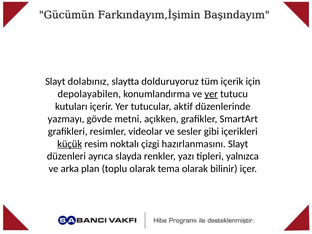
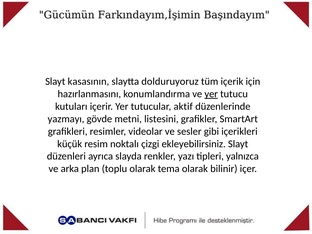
dolabınız: dolabınız -> kasasının (88, 81)
depolayabilen: depolayabilen -> hazırlanmasını (89, 94)
açıkken: açıkken -> listesini (161, 119)
küçük underline: present -> none (70, 144)
hazırlanmasını: hazırlanmasını -> ekleyebilirsiniz (194, 144)
